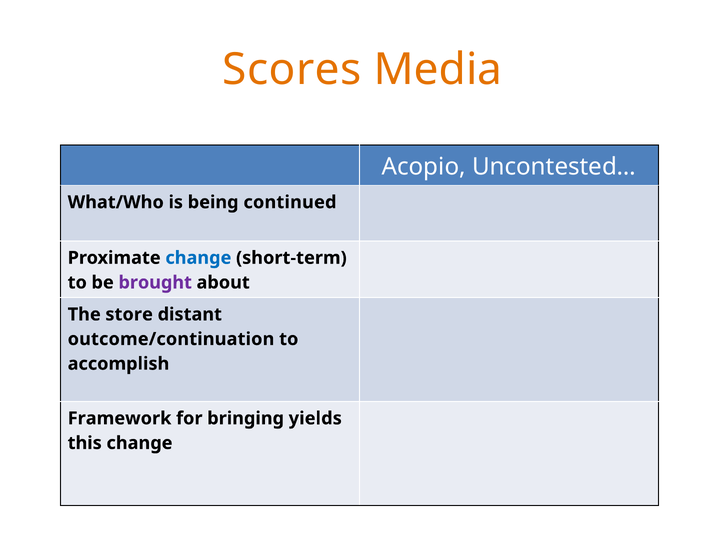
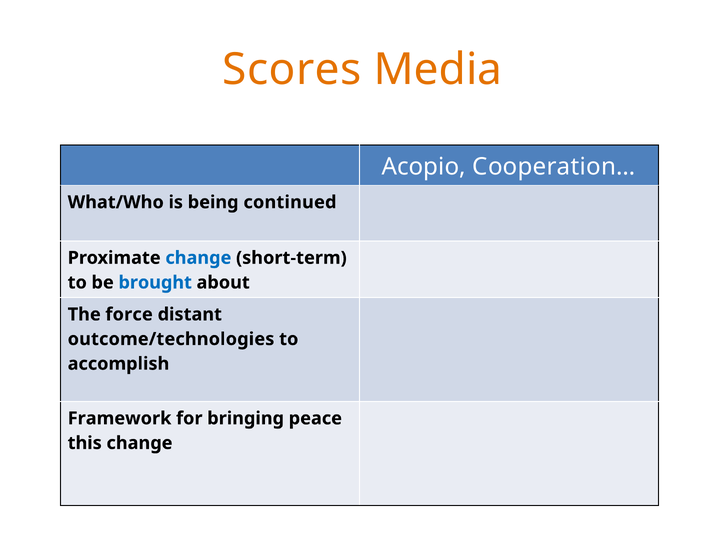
Uncontested…: Uncontested… -> Cooperation… (554, 166)
brought colour: purple -> blue (155, 282)
store: store -> force (129, 314)
outcome/continuation: outcome/continuation -> outcome/technologies (171, 339)
yields: yields -> peace (315, 418)
